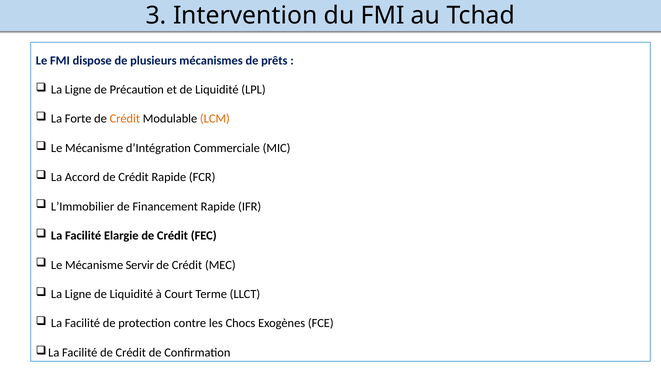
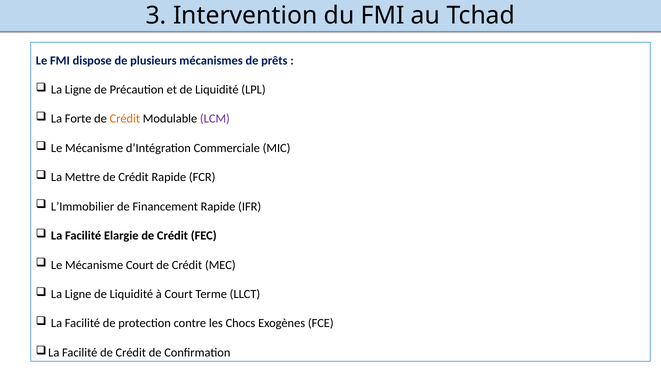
LCM colour: orange -> purple (215, 119)
Accord: Accord -> Mettre (82, 177)
Mécanisme Servir: Servir -> Court (140, 265)
